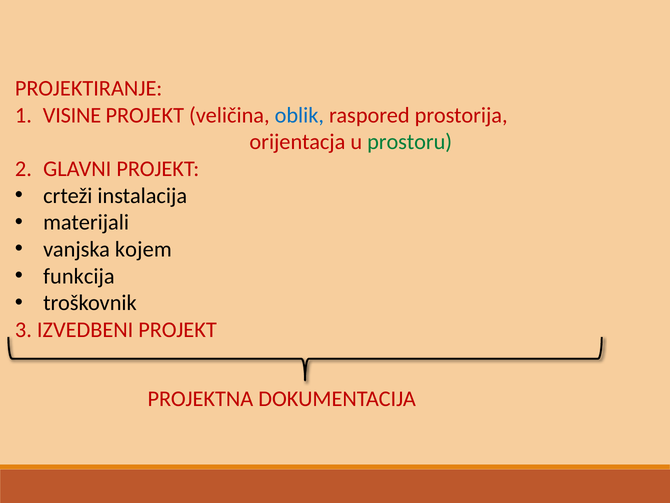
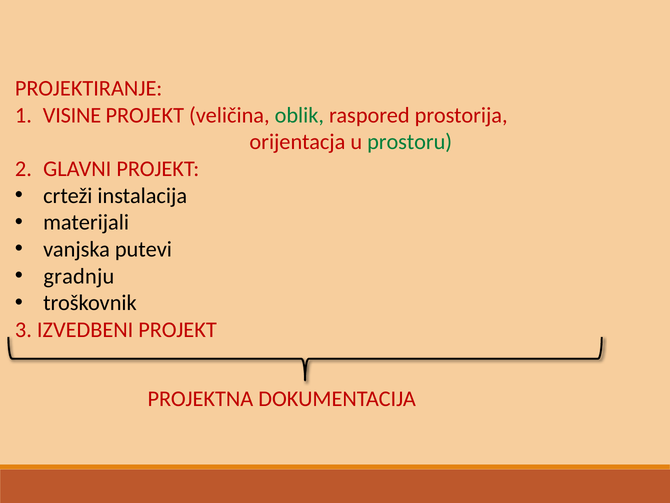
oblik colour: blue -> green (299, 115)
kojem: kojem -> putevi (143, 249)
funkcija: funkcija -> gradnju (79, 276)
